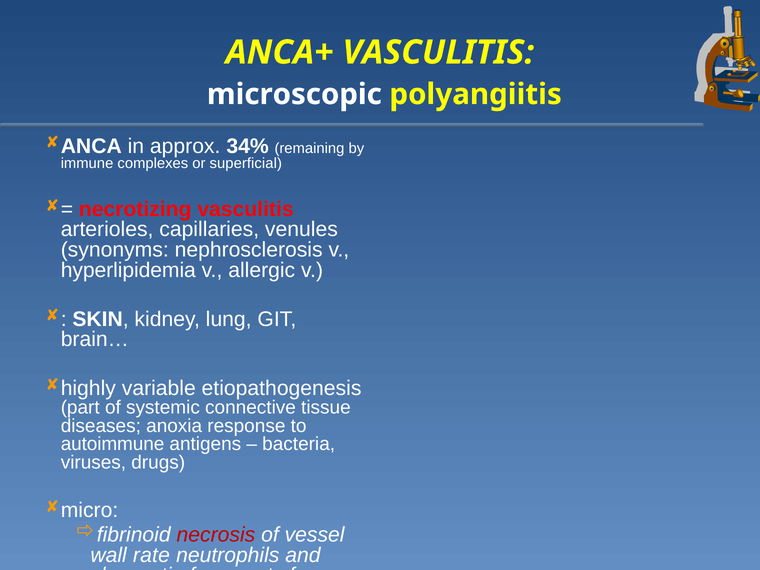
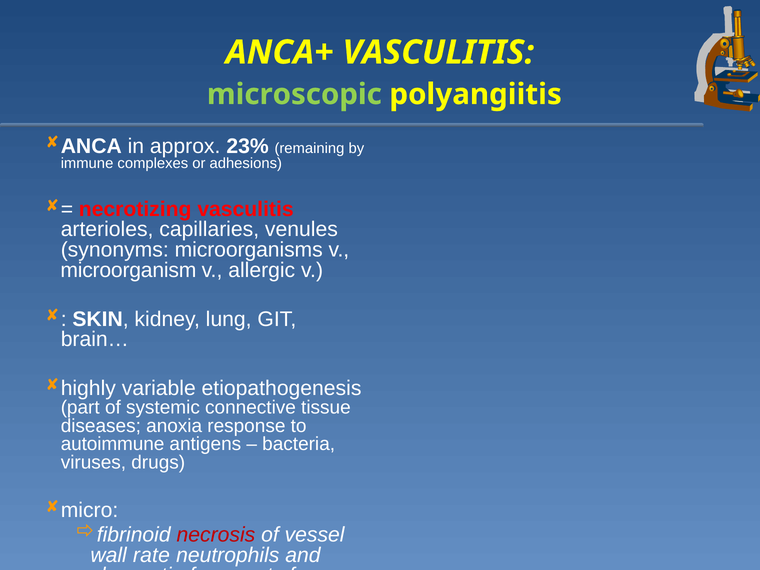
microscopic colour: white -> light green (294, 94)
34%: 34% -> 23% (248, 146)
superficial: superficial -> adhesions (246, 164)
nephrosclerosis: nephrosclerosis -> microorganisms (249, 250)
hyperlipidemia: hyperlipidemia -> microorganism (128, 270)
